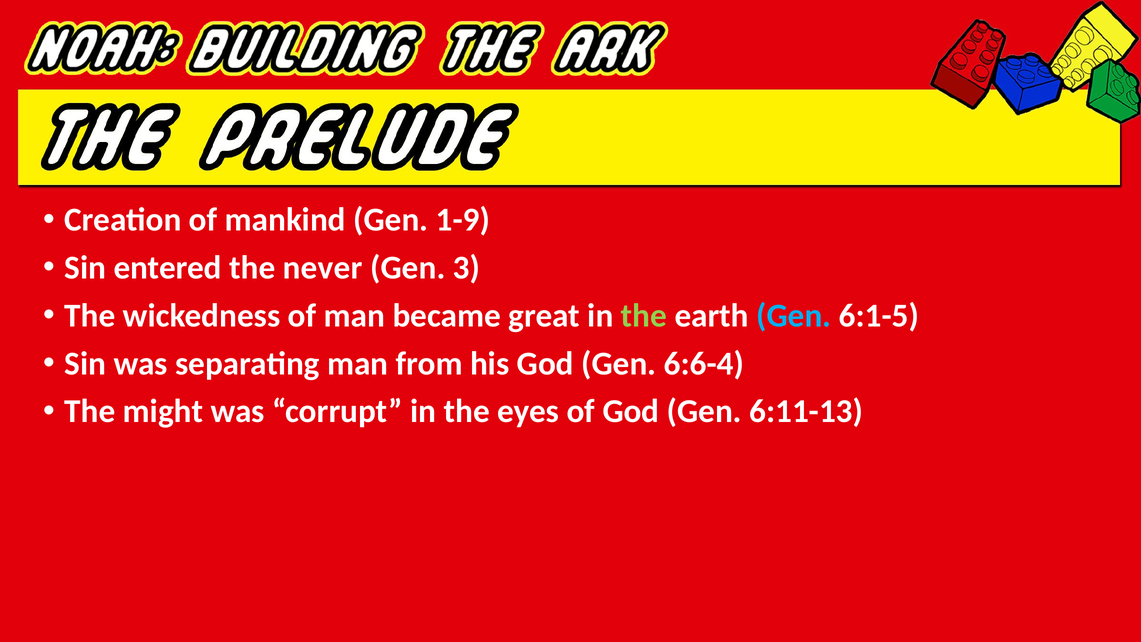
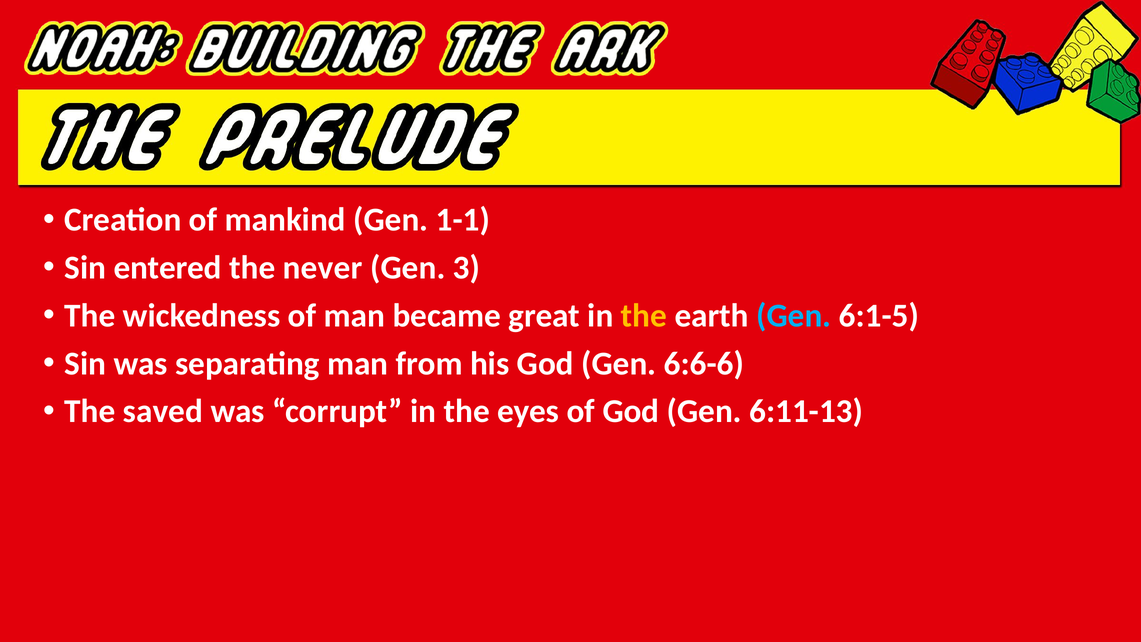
1-9: 1-9 -> 1-1 (463, 220)
the colour: light green -> yellow (644, 316)
6:6-4: 6:6-4 -> 6:6-6 (704, 363)
might: might -> saved (163, 411)
